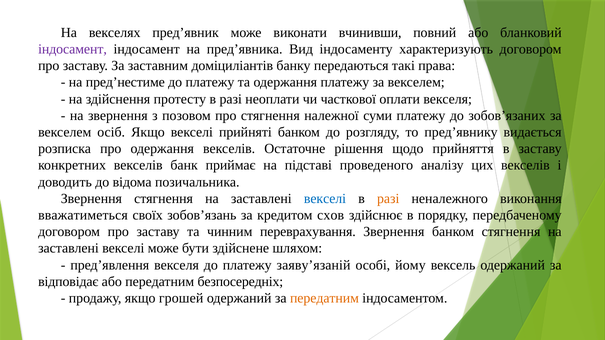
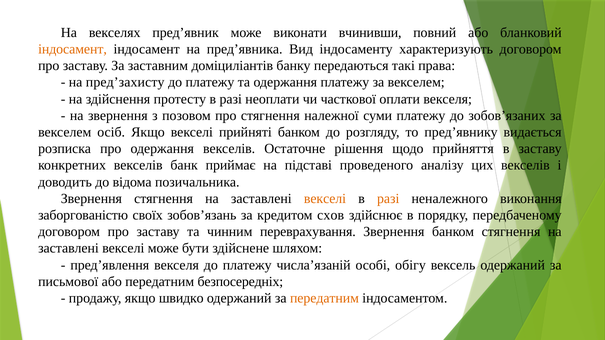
індосамент colour: purple -> orange (73, 49)
пред’нестиме: пред’нестиме -> пред’захисту (125, 82)
векселі colour: blue -> orange (325, 199)
вважатиметься: вважатиметься -> заборгованістю (83, 215)
заяву’язаній: заяву’язаній -> числа’язаній (314, 265)
йому: йому -> обігу (411, 265)
відповідає: відповідає -> письмової (68, 282)
грошей: грошей -> швидко (181, 298)
